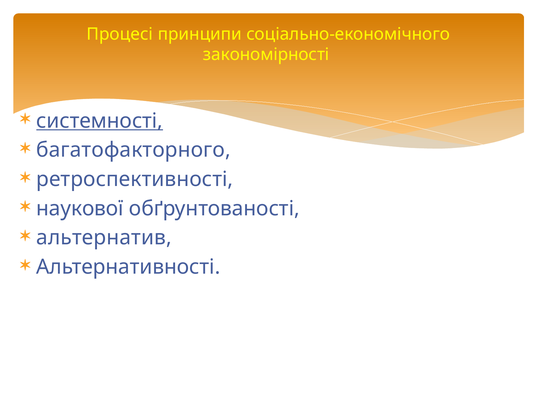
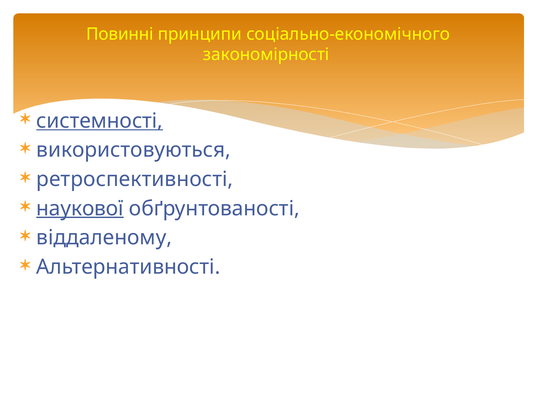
Процесі: Процесі -> Повинні (120, 34)
багатофакторного: багатофакторного -> використовуються (134, 150)
наукової underline: none -> present (80, 208)
альтернатив: альтернатив -> віддаленому (104, 238)
